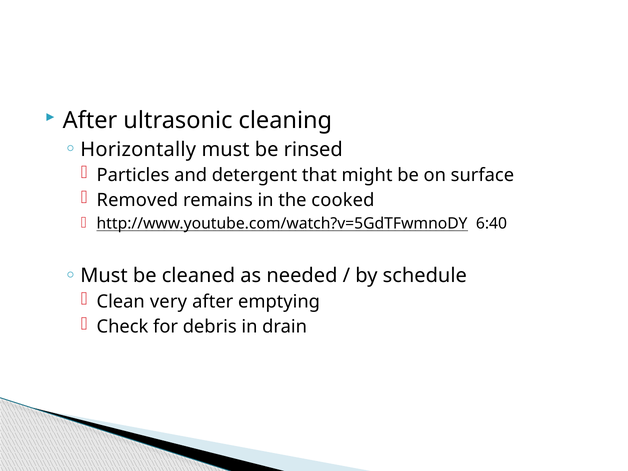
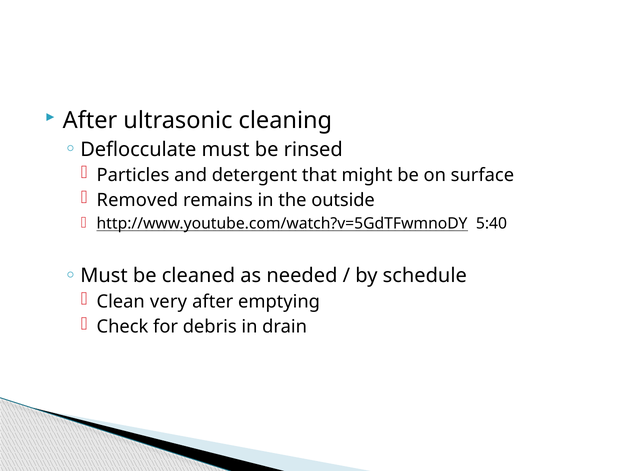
Horizontally: Horizontally -> Deflocculate (138, 149)
cooked: cooked -> outside (343, 200)
6:40: 6:40 -> 5:40 (491, 224)
